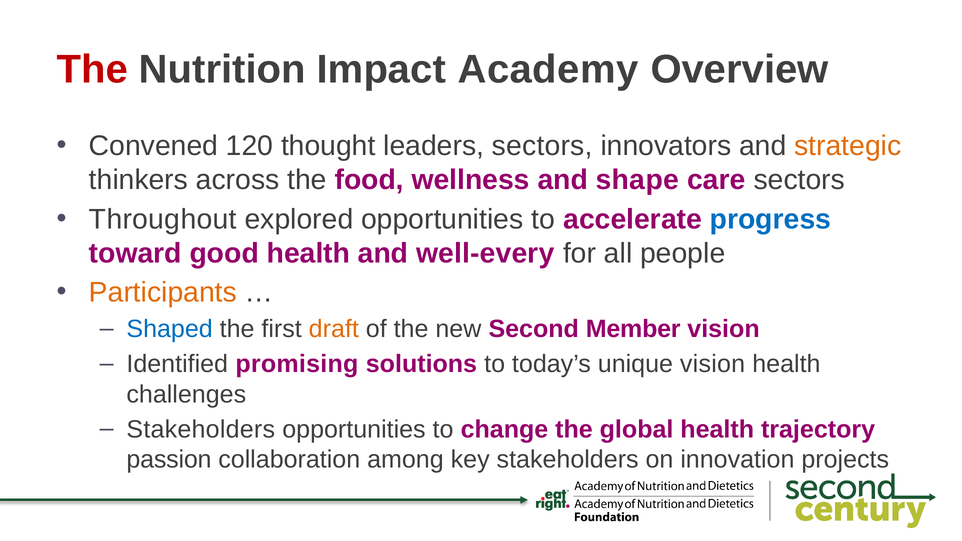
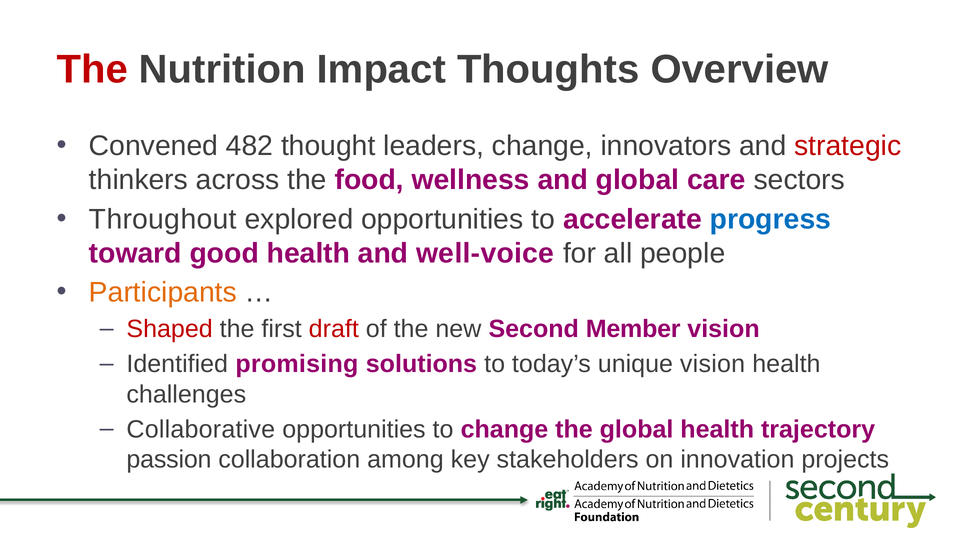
Academy: Academy -> Thoughts (548, 70)
120: 120 -> 482 (250, 146)
leaders sectors: sectors -> change (542, 146)
strategic colour: orange -> red (848, 146)
and shape: shape -> global (637, 180)
well-every: well-every -> well-voice (485, 253)
Shaped colour: blue -> red (170, 329)
draft colour: orange -> red (334, 329)
Stakeholders: Stakeholders -> Collaborative (201, 429)
